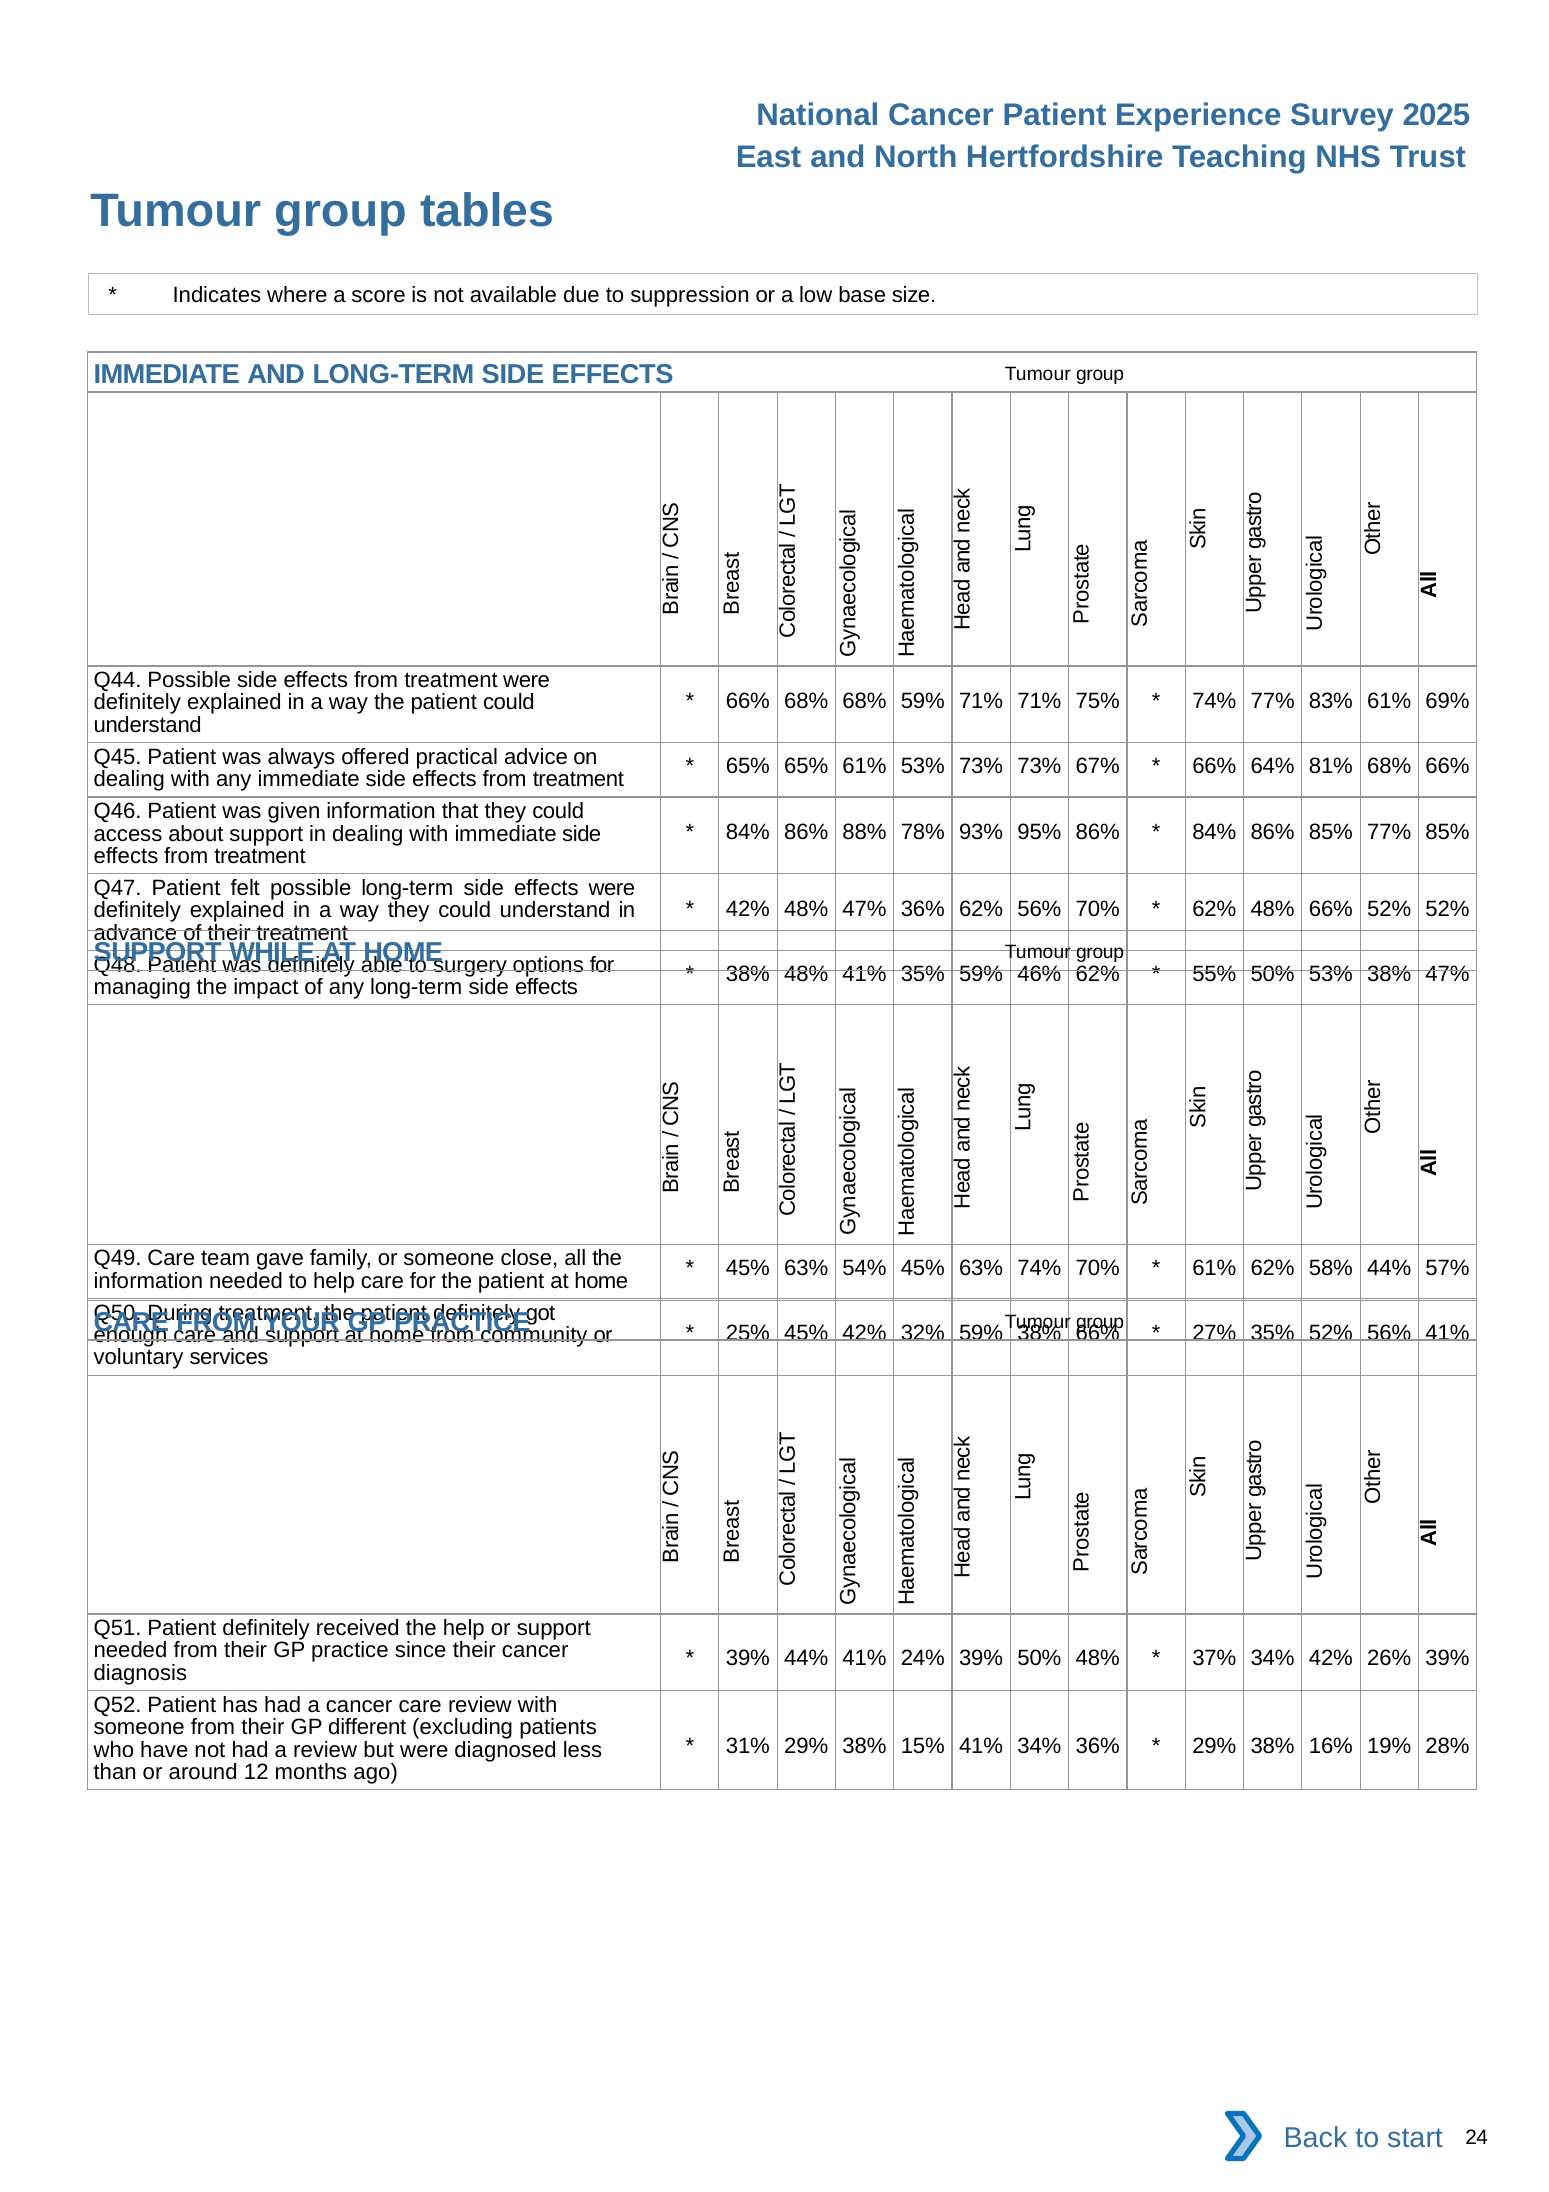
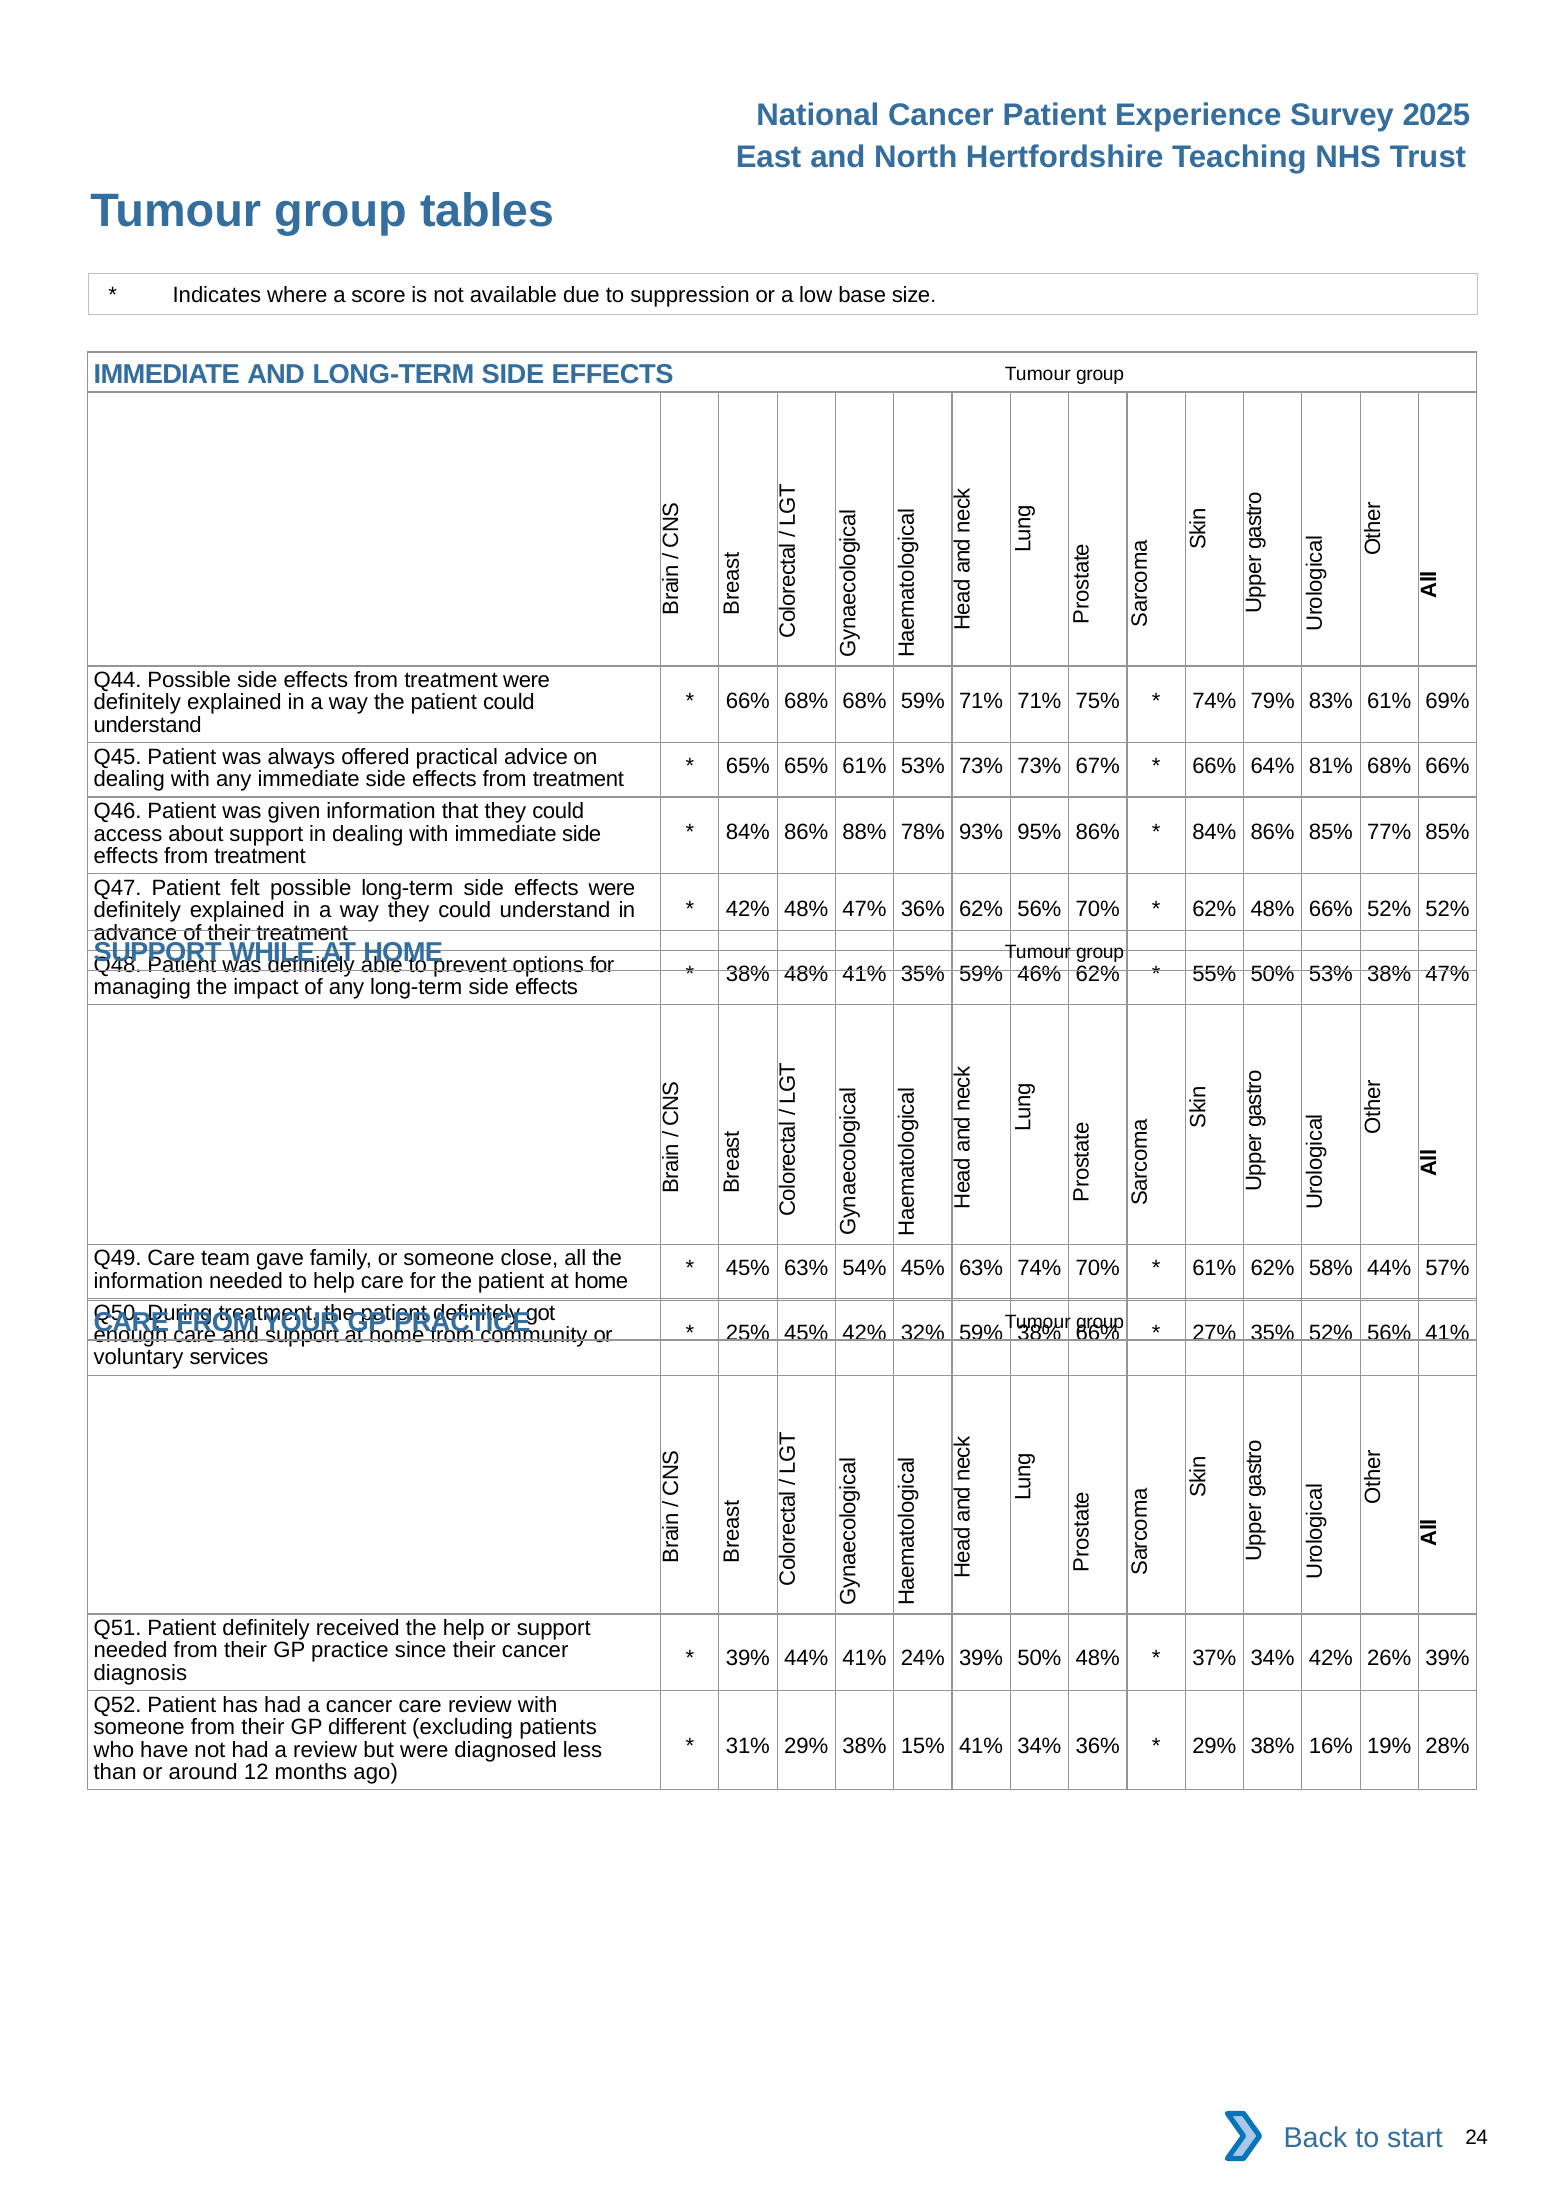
74% 77%: 77% -> 79% (1273, 701)
surgery: surgery -> prevent (470, 965)
